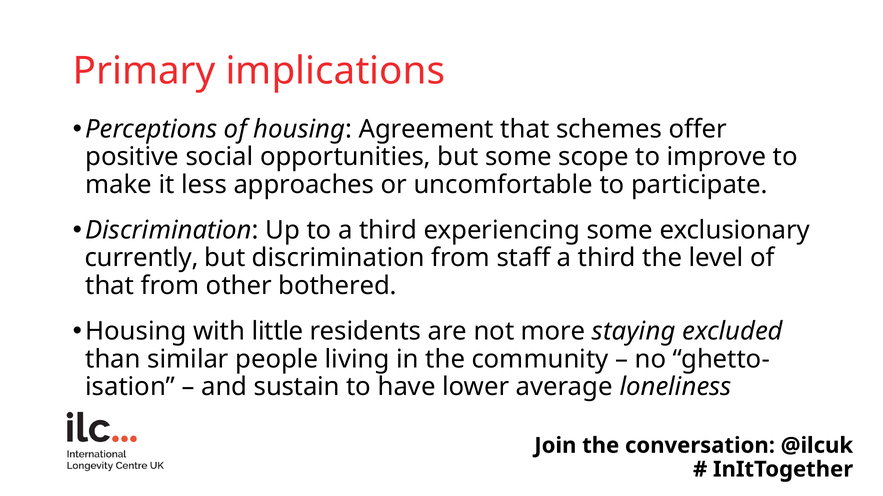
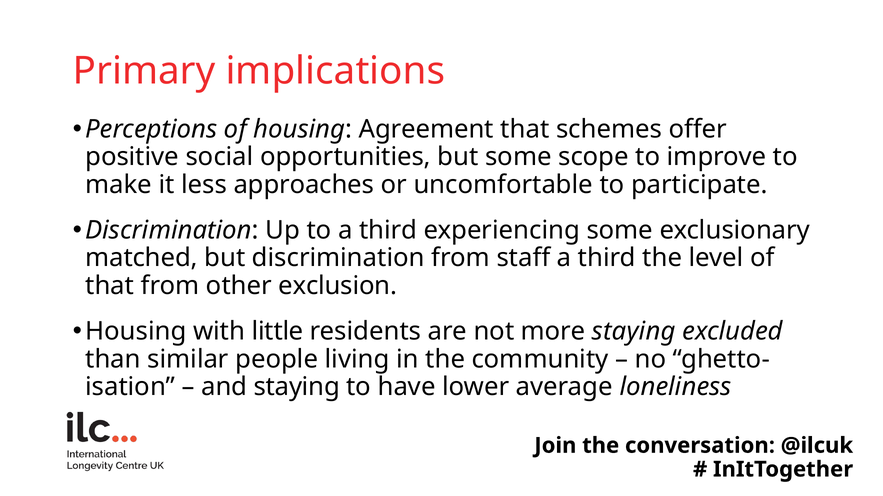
currently: currently -> matched (142, 258)
bothered: bothered -> exclusion (338, 286)
and sustain: sustain -> staying (297, 387)
